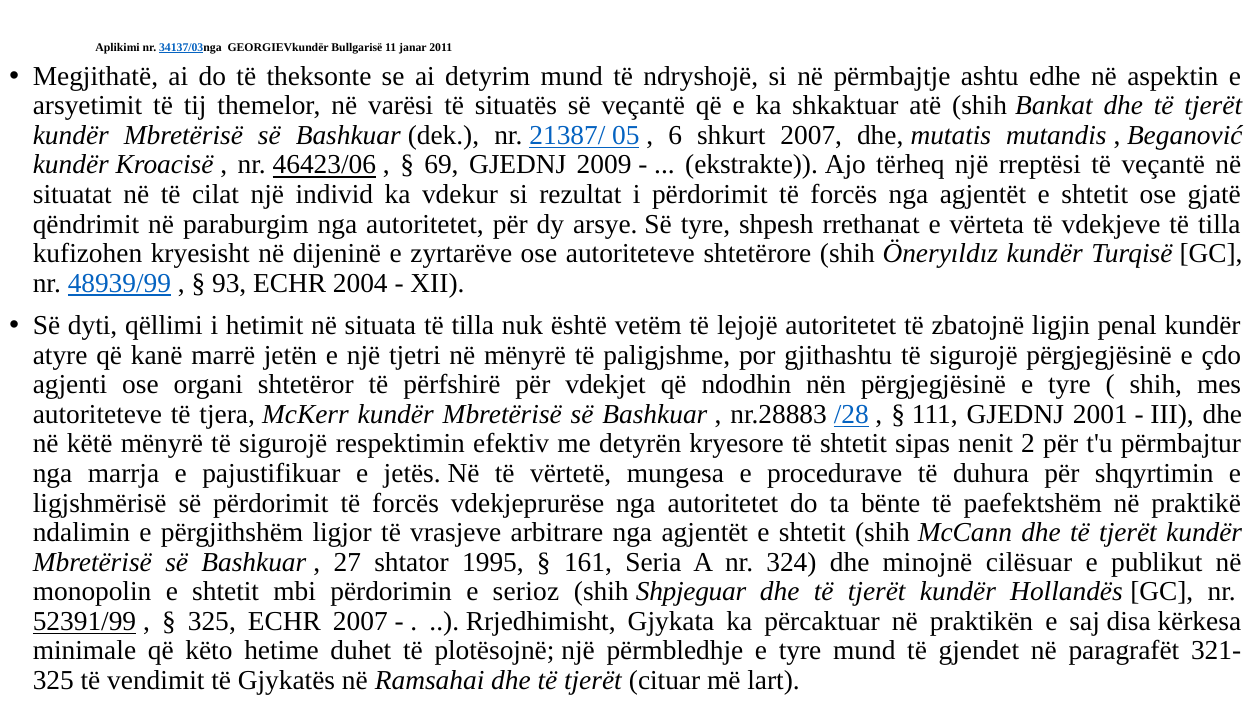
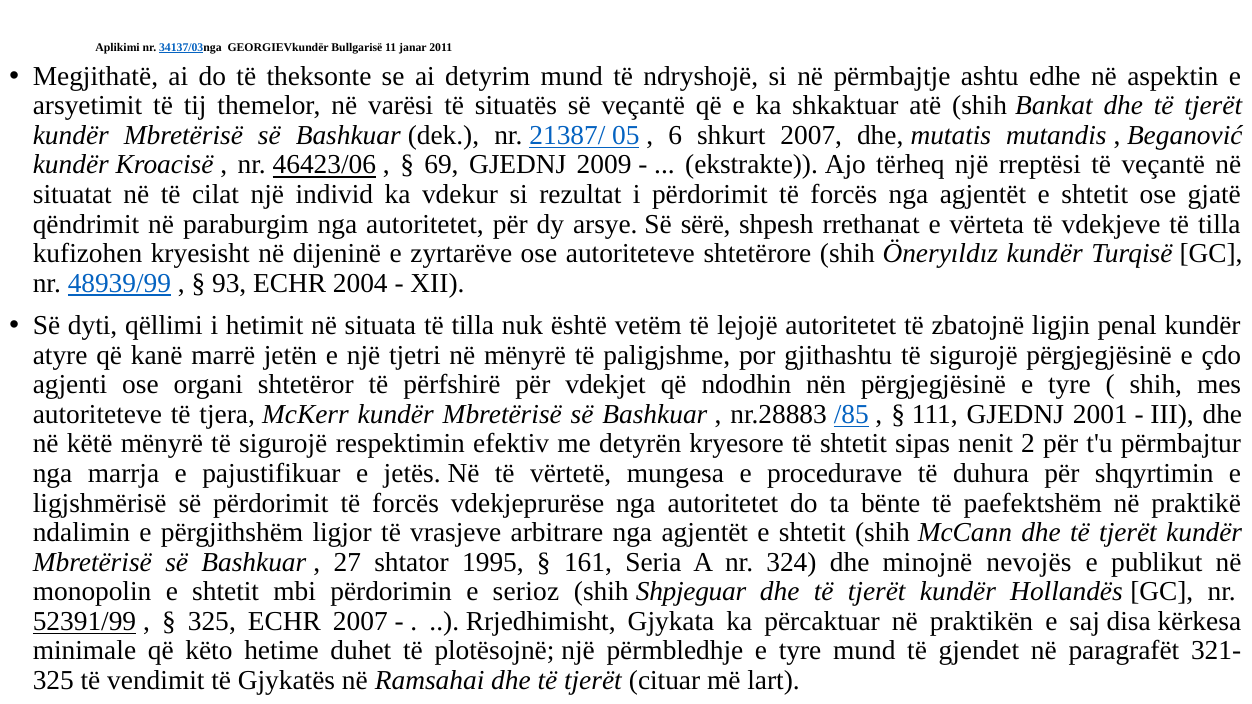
Së tyre: tyre -> sërë (706, 224)
/28: /28 -> /85 (851, 415)
cilësuar: cilësuar -> nevojës (1029, 562)
